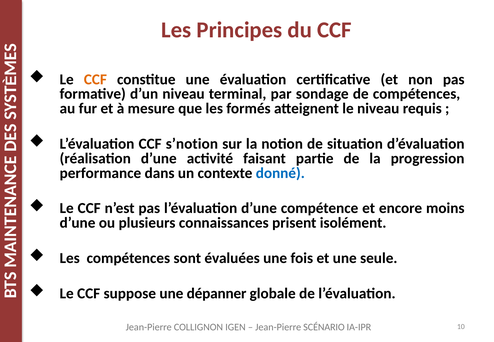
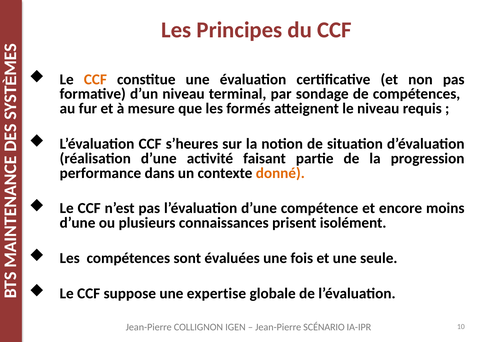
s’notion: s’notion -> s’heures (192, 144)
donné colour: blue -> orange (280, 173)
dépanner: dépanner -> expertise (216, 293)
